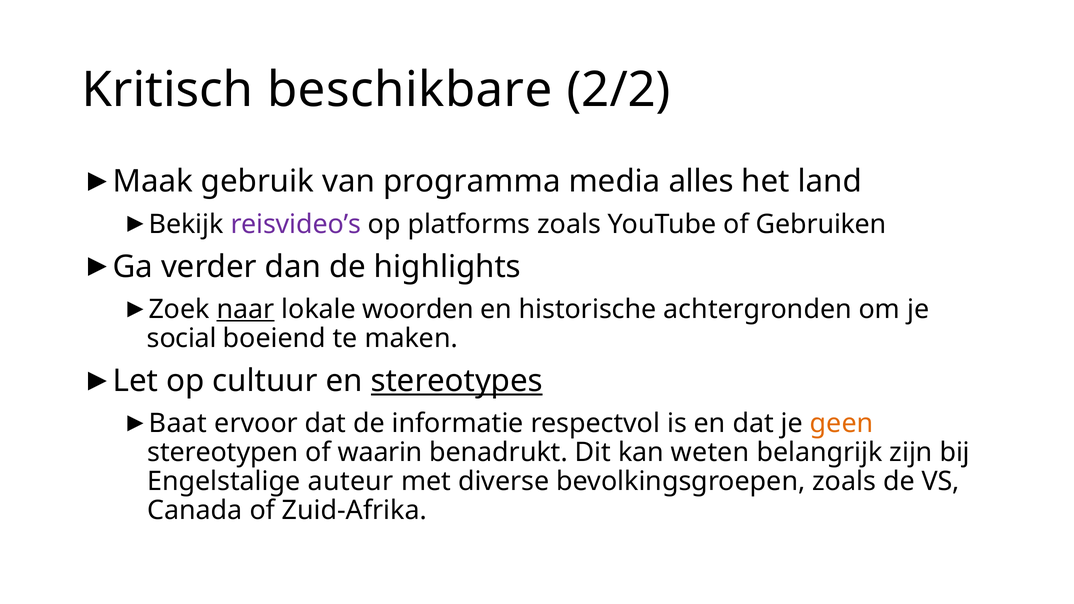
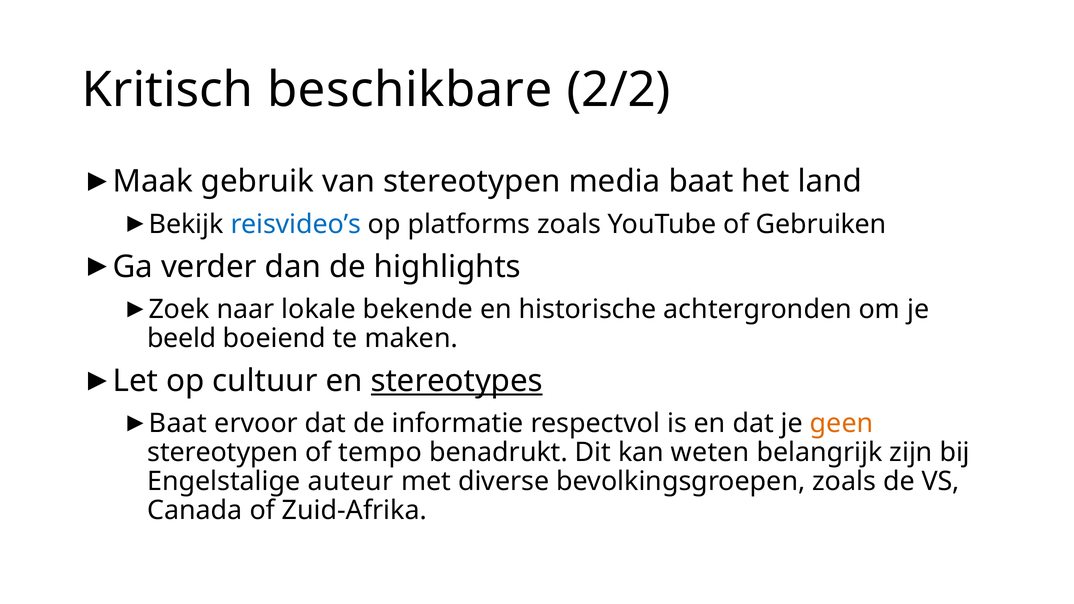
van programma: programma -> stereotypen (472, 182)
media alles: alles -> baat (701, 182)
reisvideo’s colour: purple -> blue (296, 224)
naar underline: present -> none (246, 309)
woorden: woorden -> bekende (418, 309)
social: social -> beeld (182, 338)
waarin: waarin -> tempo (380, 453)
